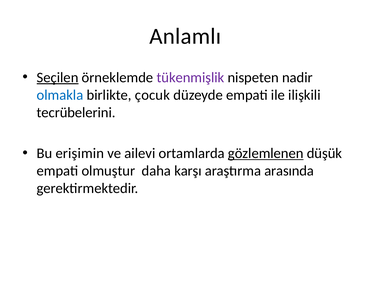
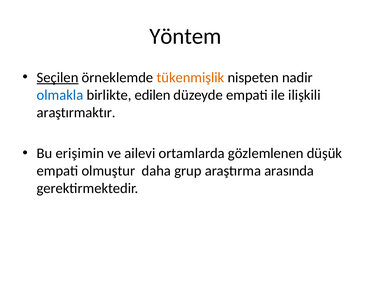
Anlamlı: Anlamlı -> Yöntem (185, 36)
tükenmişlik colour: purple -> orange (190, 77)
çocuk: çocuk -> edilen (153, 95)
tecrübelerini: tecrübelerini -> araştırmaktır (76, 112)
gözlemlenen underline: present -> none (266, 153)
karşı: karşı -> grup (188, 171)
